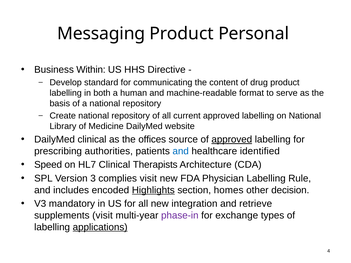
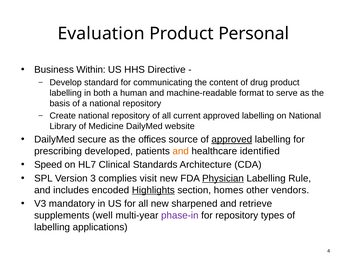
Messaging: Messaging -> Evaluation (101, 34)
DailyMed clinical: clinical -> secure (92, 140)
authorities: authorities -> developed (109, 151)
and colour: blue -> orange (181, 151)
Therapists: Therapists -> Standards (155, 165)
Physician underline: none -> present (223, 179)
decision: decision -> vendors (290, 190)
integration: integration -> sharpened (194, 204)
supplements visit: visit -> well (102, 216)
for exchange: exchange -> repository (237, 216)
applications underline: present -> none (100, 227)
